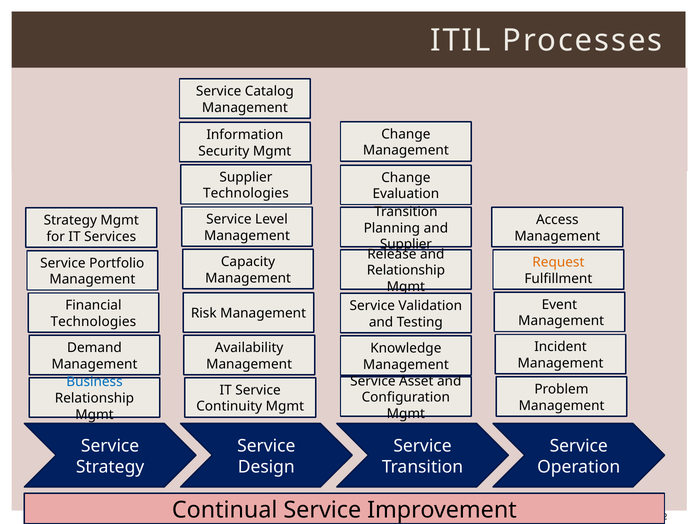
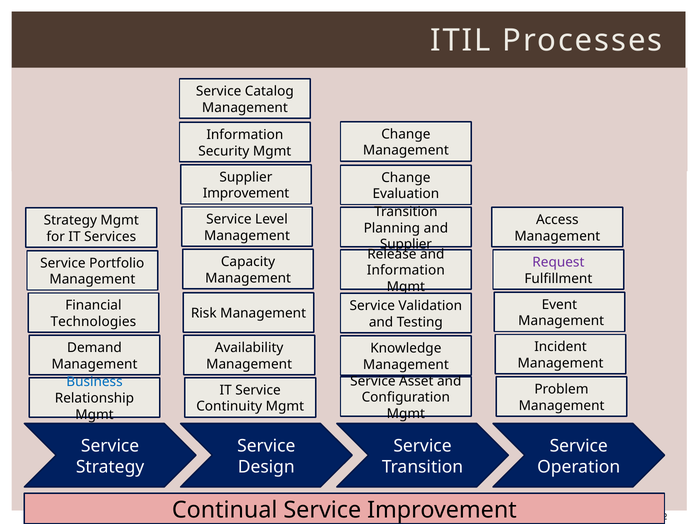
Technologies: Technologies -> Improvement (246, 194)
Request colour: orange -> purple (558, 262)
Relationship: Relationship -> Information (406, 271)
